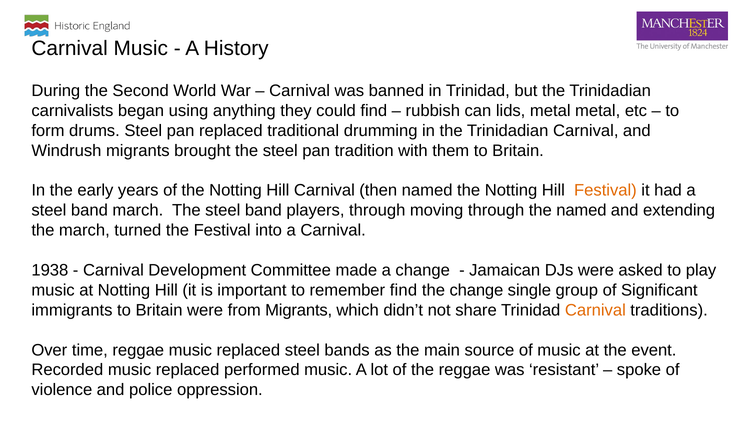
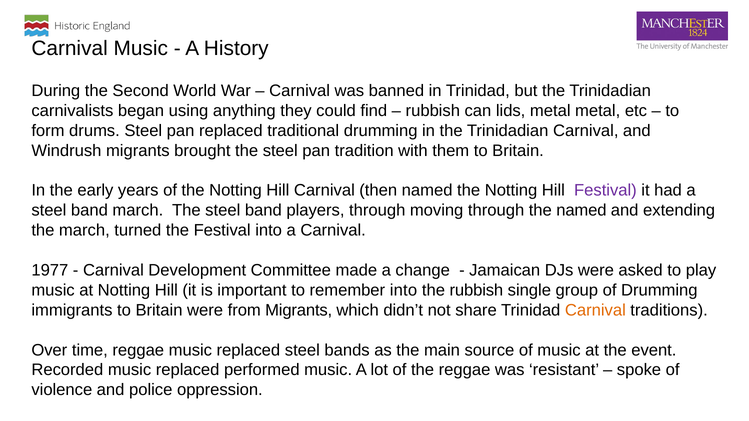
Festival colour: orange -> purple (605, 191)
1938: 1938 -> 1977 (50, 270)
remember find: find -> into (403, 290)
the change: change -> rubbish (476, 290)
of Significant: Significant -> Drumming (659, 290)
